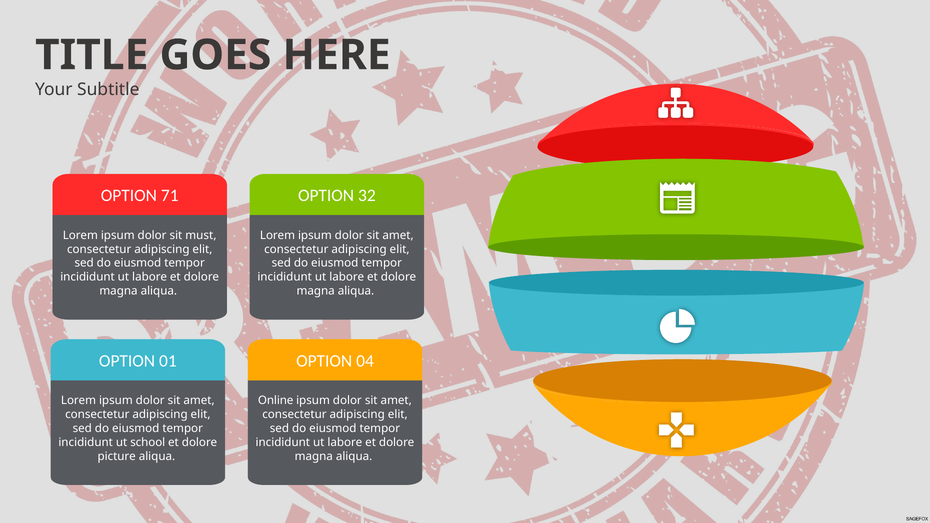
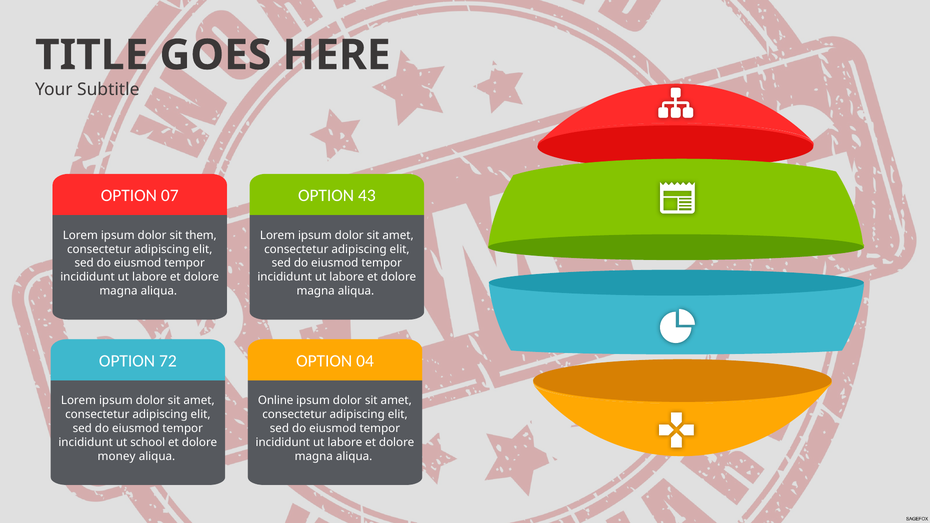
71: 71 -> 07 (170, 196)
32: 32 -> 43 (367, 196)
must: must -> them (201, 235)
01: 01 -> 72 (168, 361)
picture: picture -> money (117, 456)
